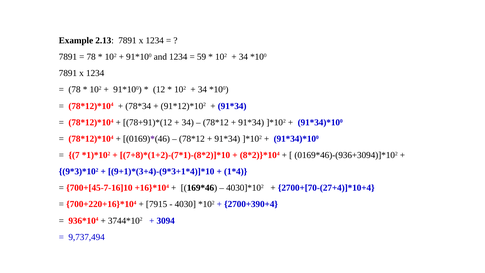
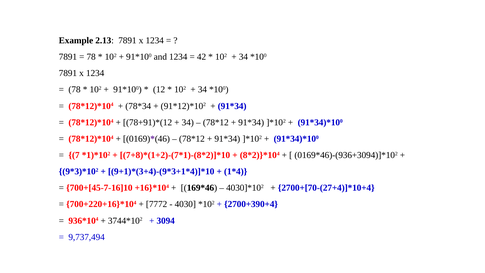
59: 59 -> 42 (202, 57)
7915: 7915 -> 7772 (157, 204)
